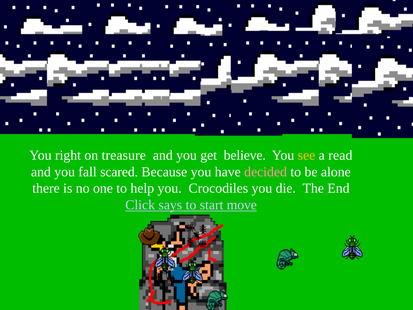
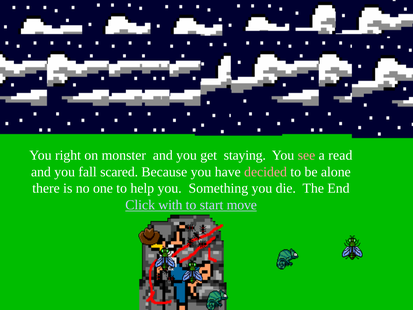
treasure: treasure -> monster (124, 155)
believe: believe -> staying (245, 155)
see colour: yellow -> pink (306, 155)
Crocodiles: Crocodiles -> Something (218, 188)
says: says -> with (170, 205)
